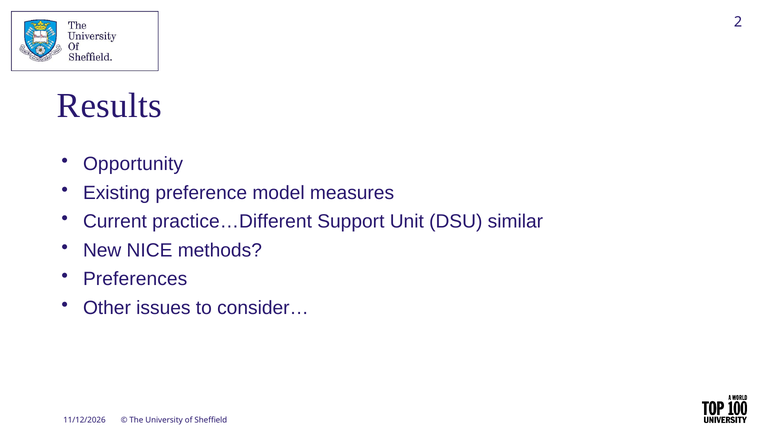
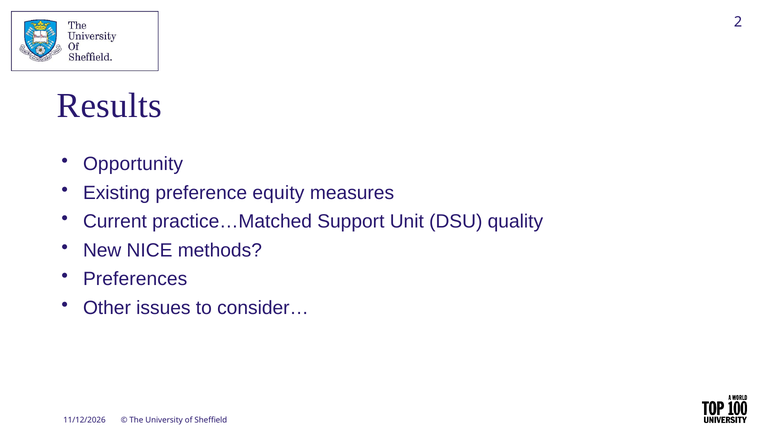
model: model -> equity (278, 193)
practice…Different: practice…Different -> practice…Matched (232, 222)
similar: similar -> quality (515, 222)
